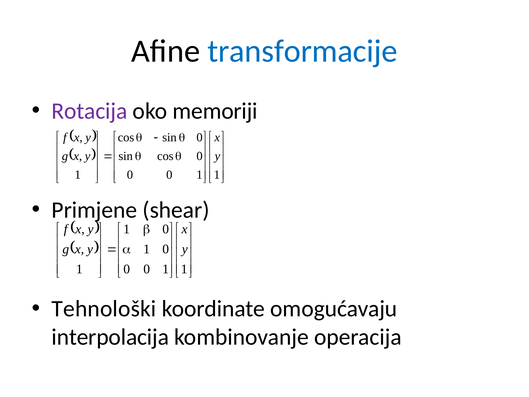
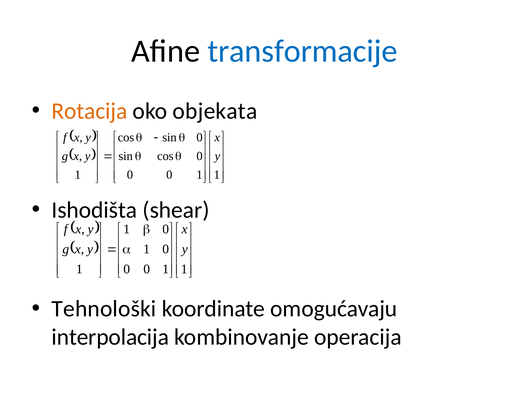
Rotacija colour: purple -> orange (89, 111)
memoriji: memoriji -> objekata (215, 111)
Primjene: Primjene -> Ishodišta (94, 210)
